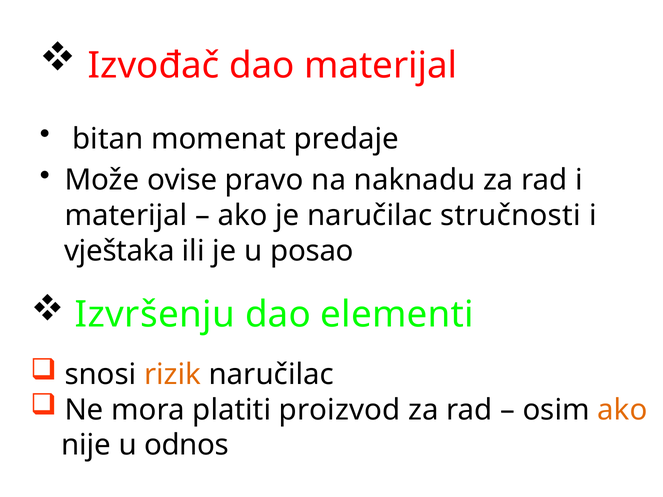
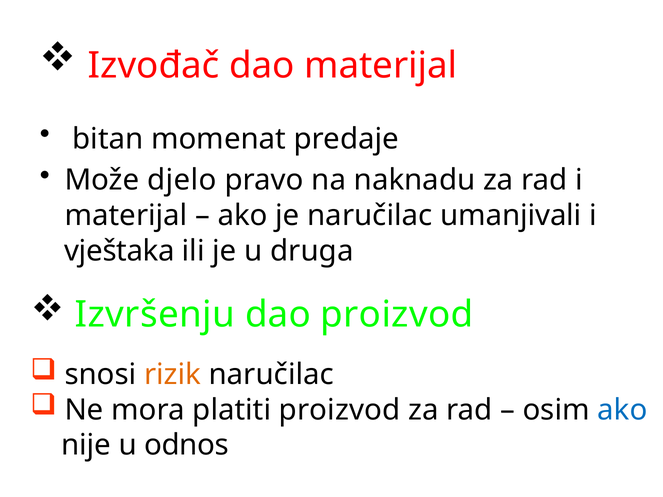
ovise: ovise -> djelo (182, 180)
stručnosti: stručnosti -> umanjivali (511, 216)
posao: posao -> druga (312, 251)
dao elementi: elementi -> proizvod (397, 315)
ako colour: orange -> blue (622, 410)
